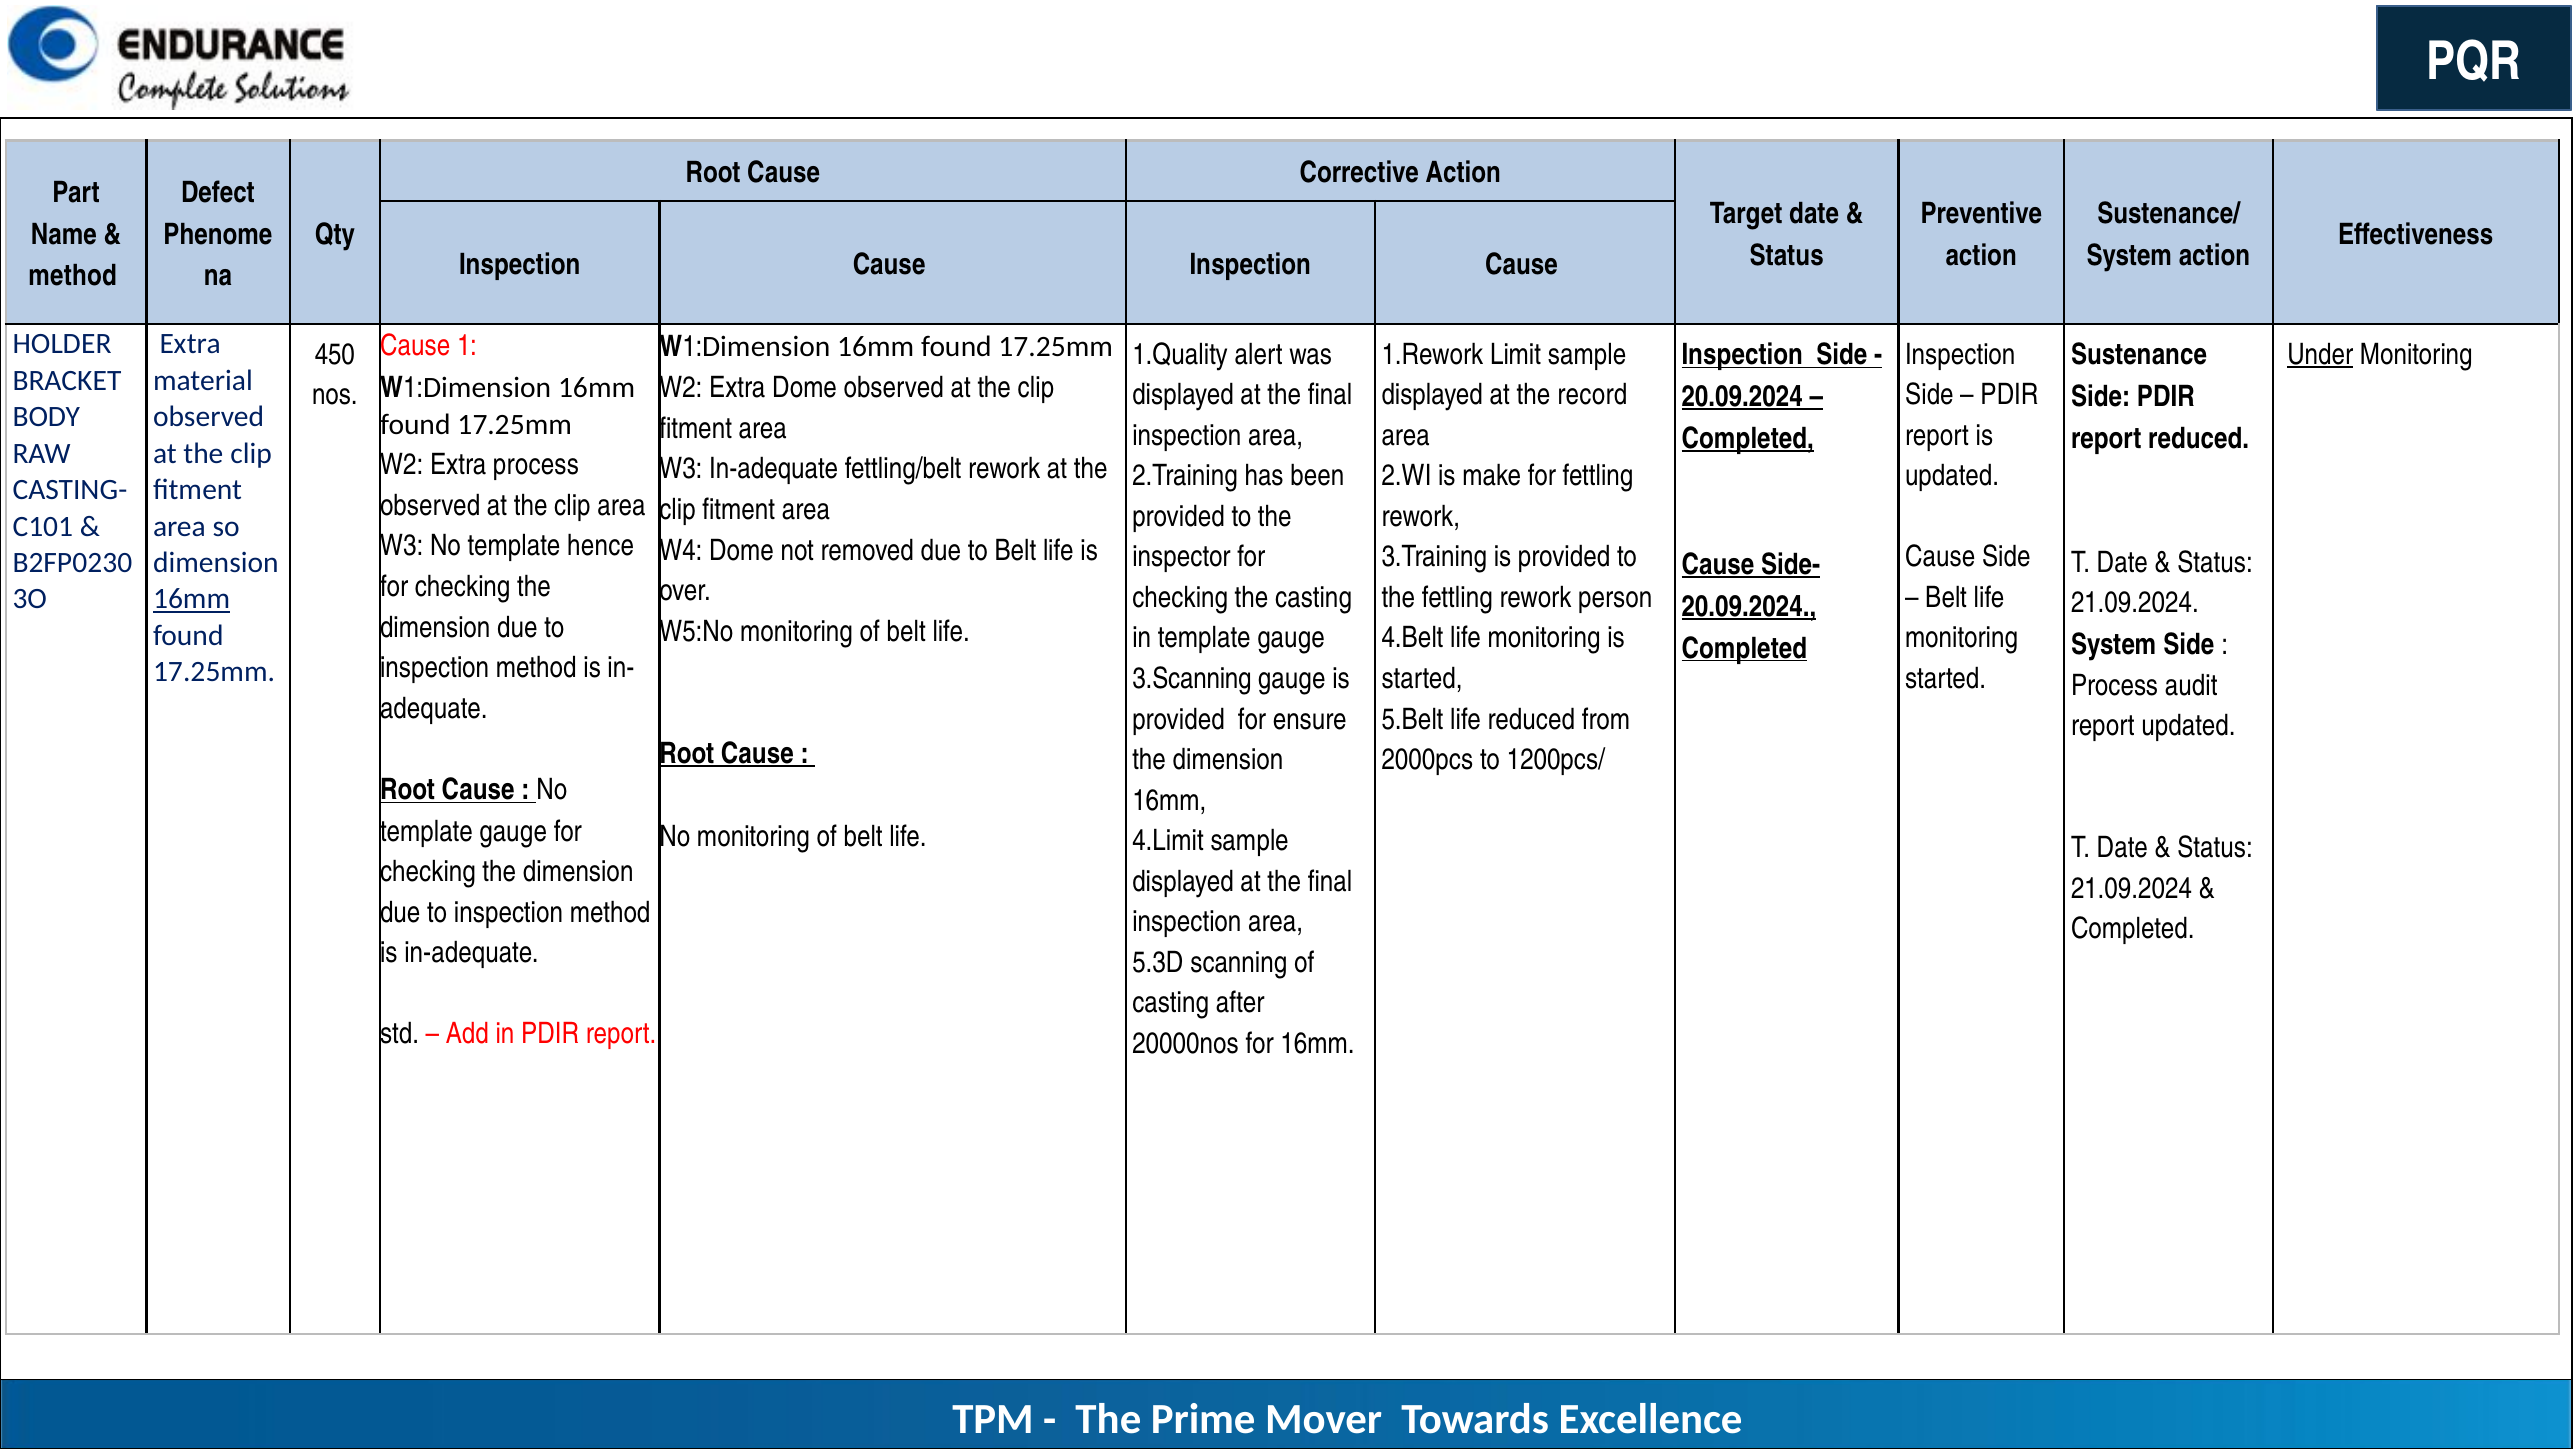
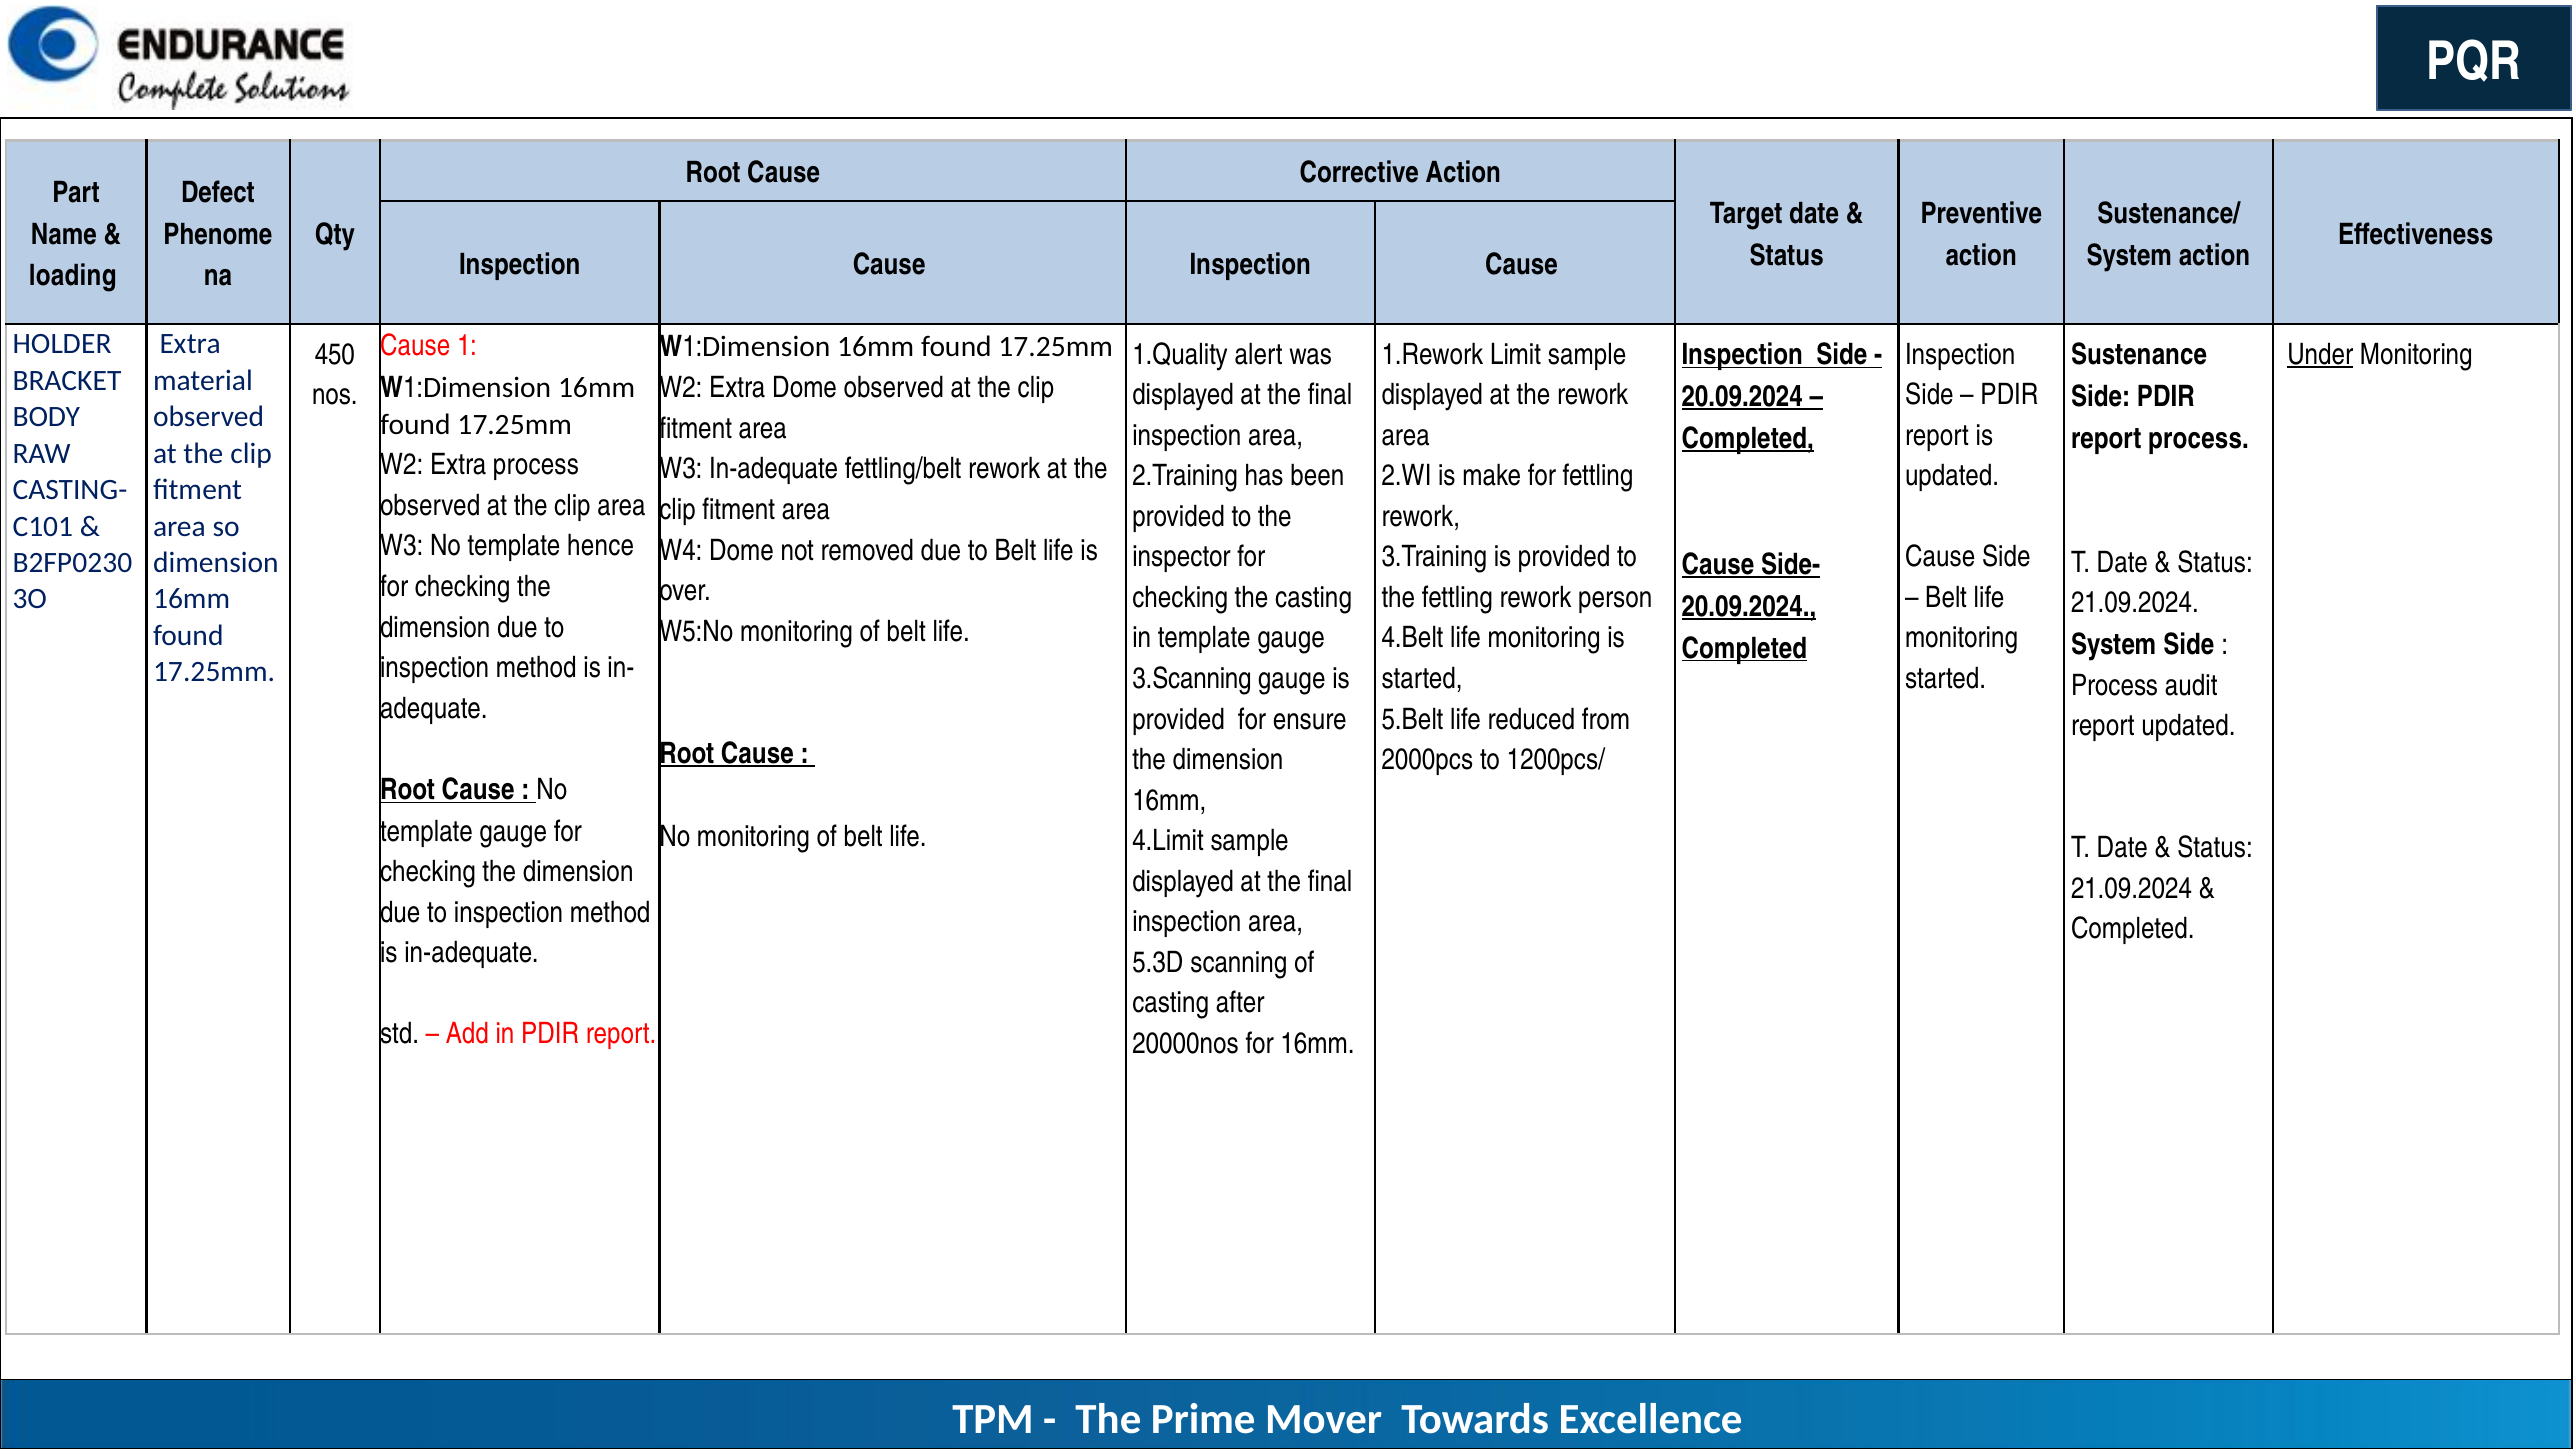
method: method -> loading (73, 276)
the record: record -> rework (1593, 395)
report reduced: reduced -> process (2199, 439)
16mm underline: present -> none (192, 599)
